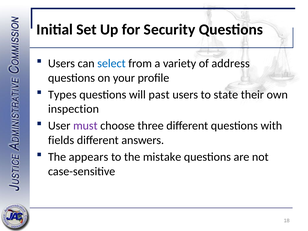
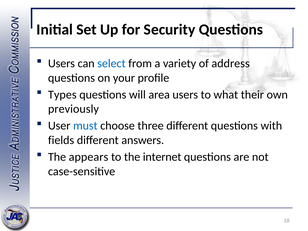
past: past -> area (159, 95)
state: state -> what (226, 95)
inspection: inspection -> previously (73, 109)
must colour: purple -> blue (85, 126)
mistake: mistake -> internet (162, 157)
